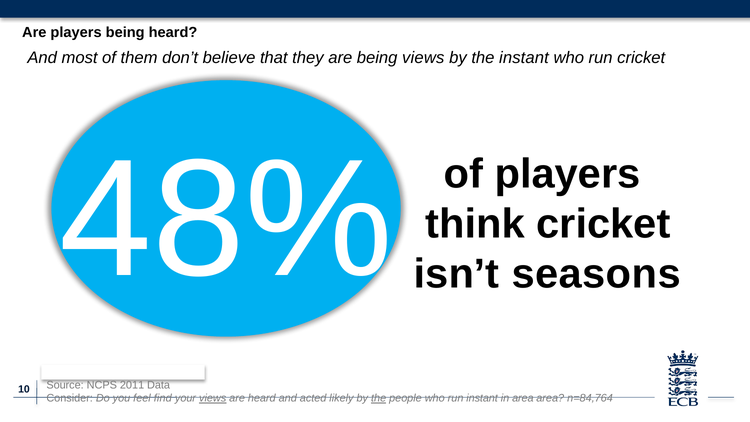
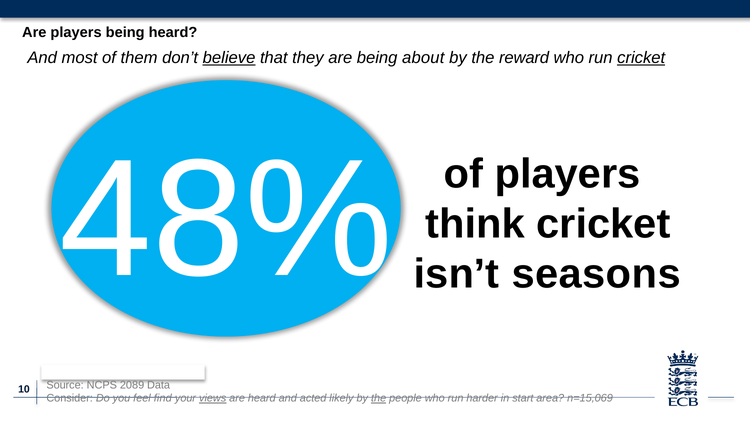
believe underline: none -> present (229, 58)
being views: views -> about (423, 58)
the instant: instant -> reward (524, 58)
cricket underline: none -> present (641, 58)
2011: 2011 -> 2089 (132, 385)
run instant: instant -> harder (482, 398)
in area: area -> start (523, 398)
n=84,764: n=84,764 -> n=15,069 (590, 398)
